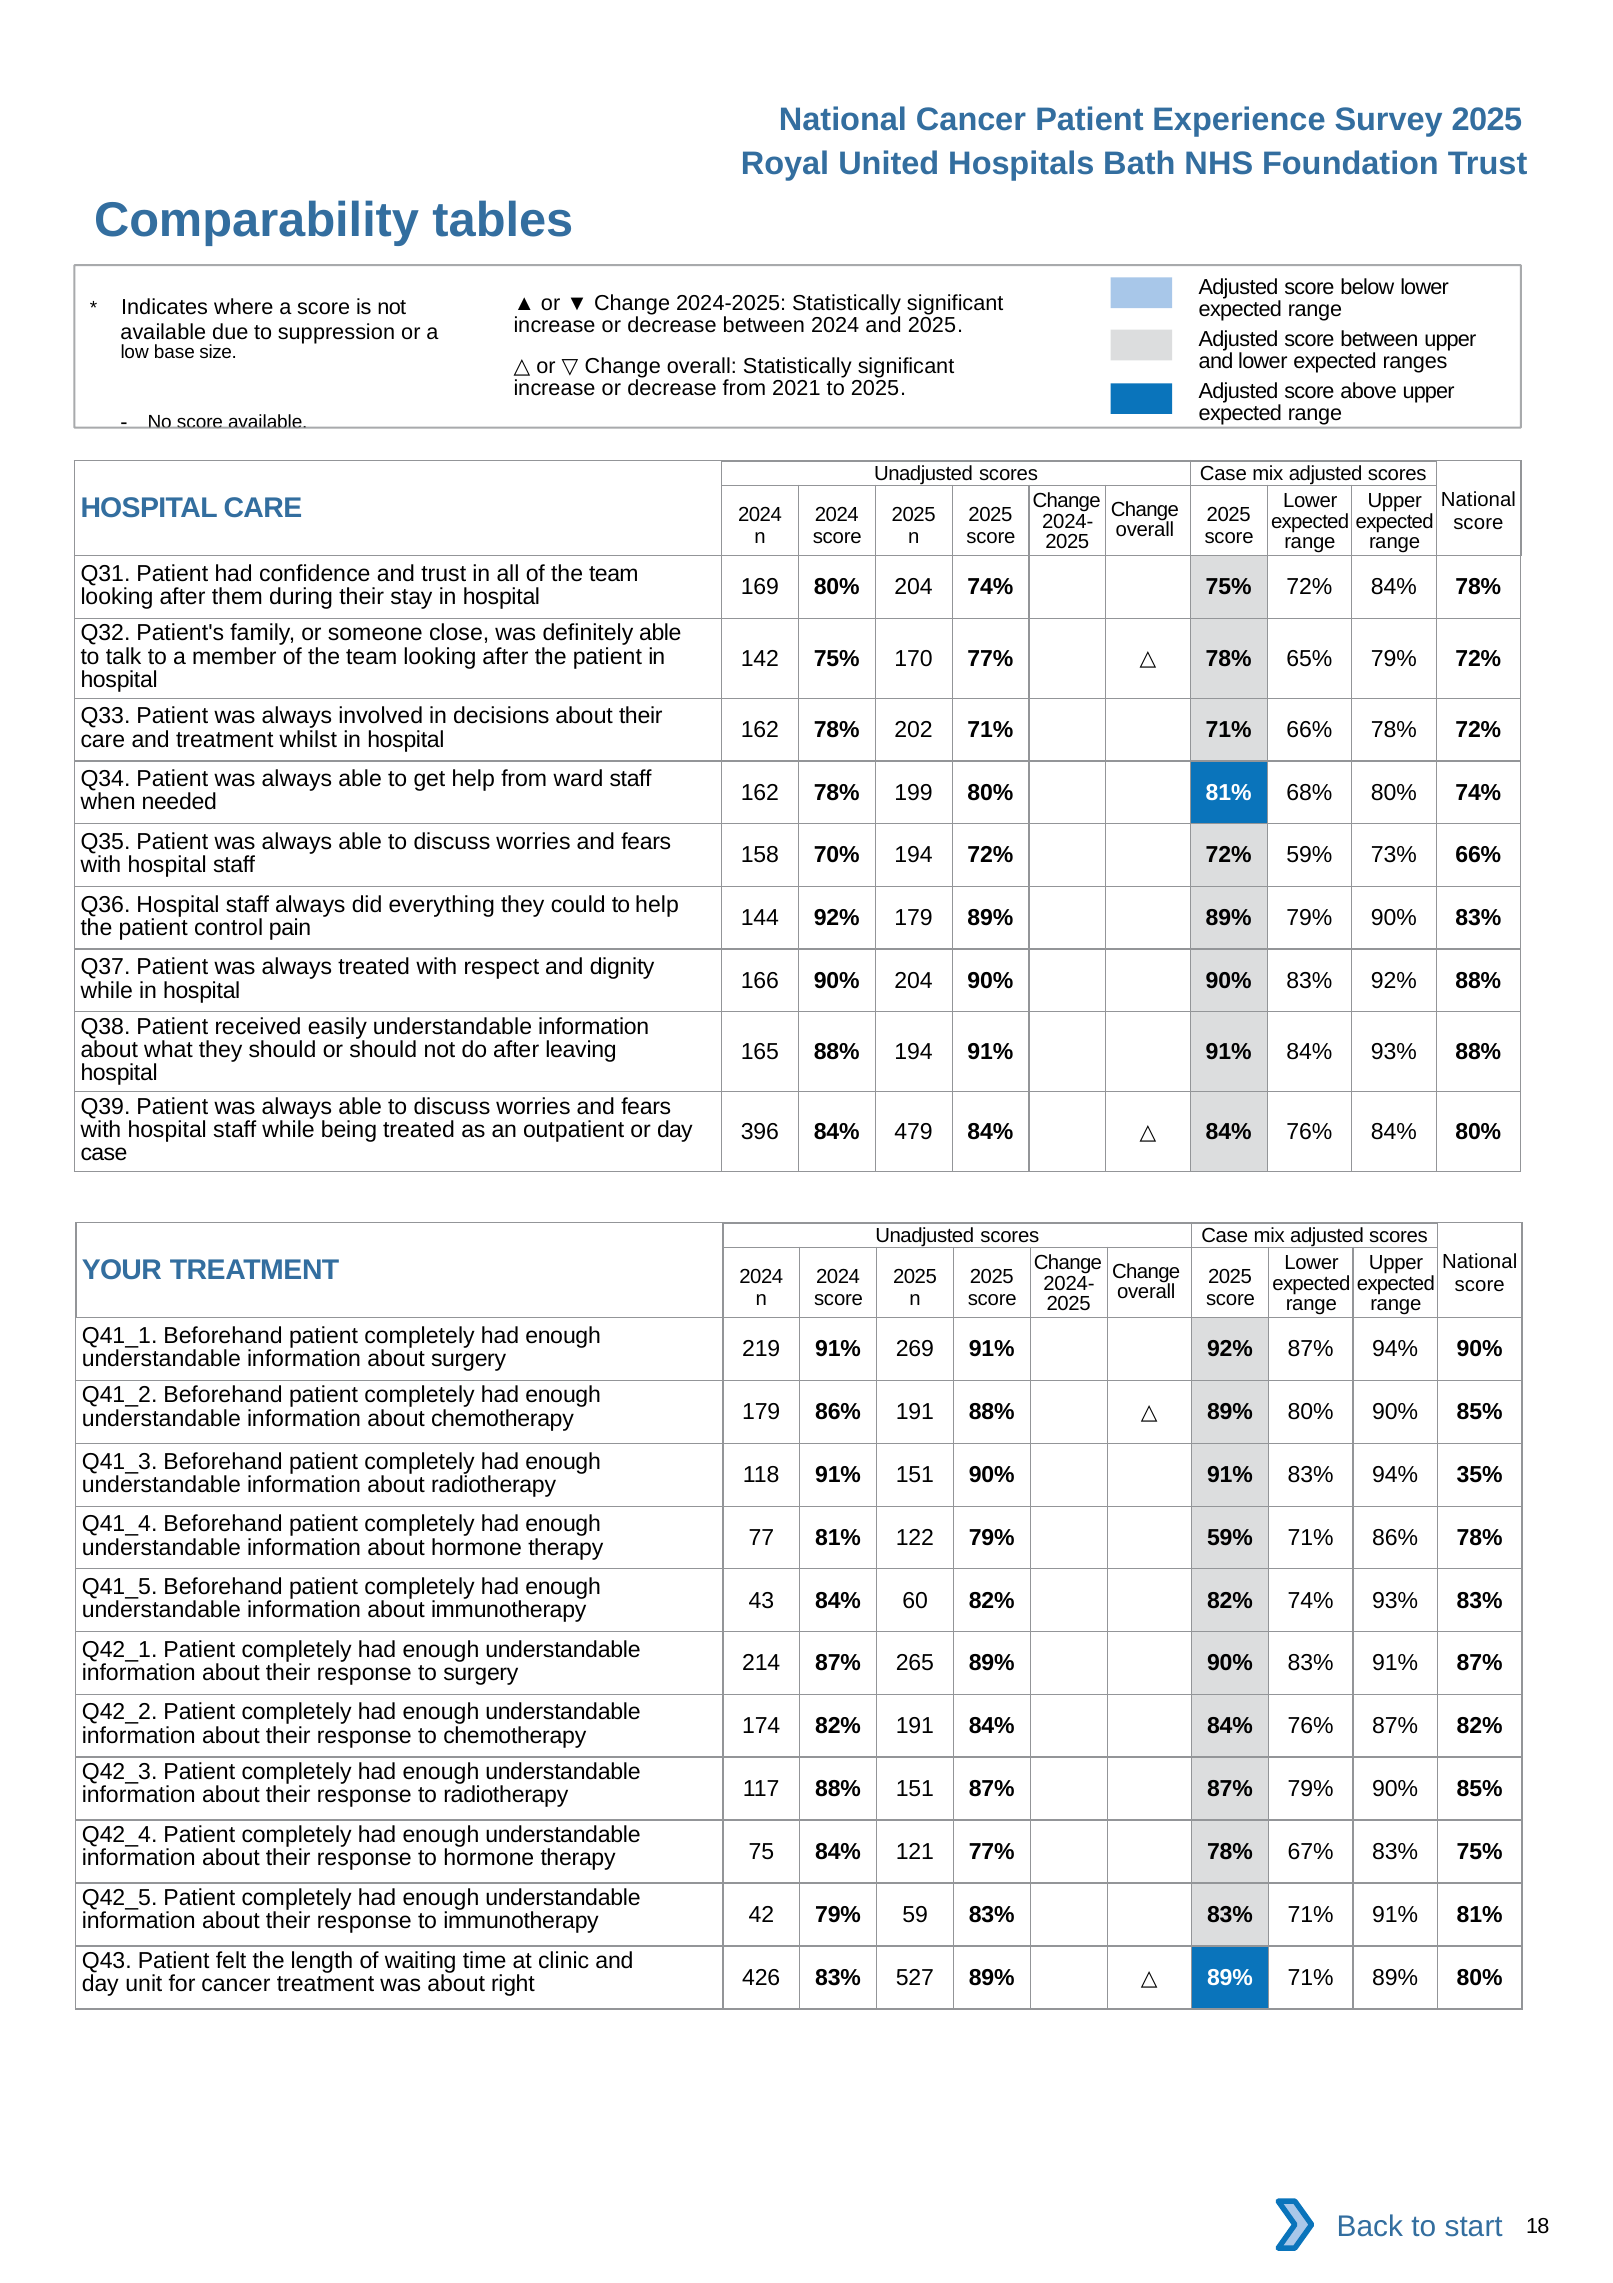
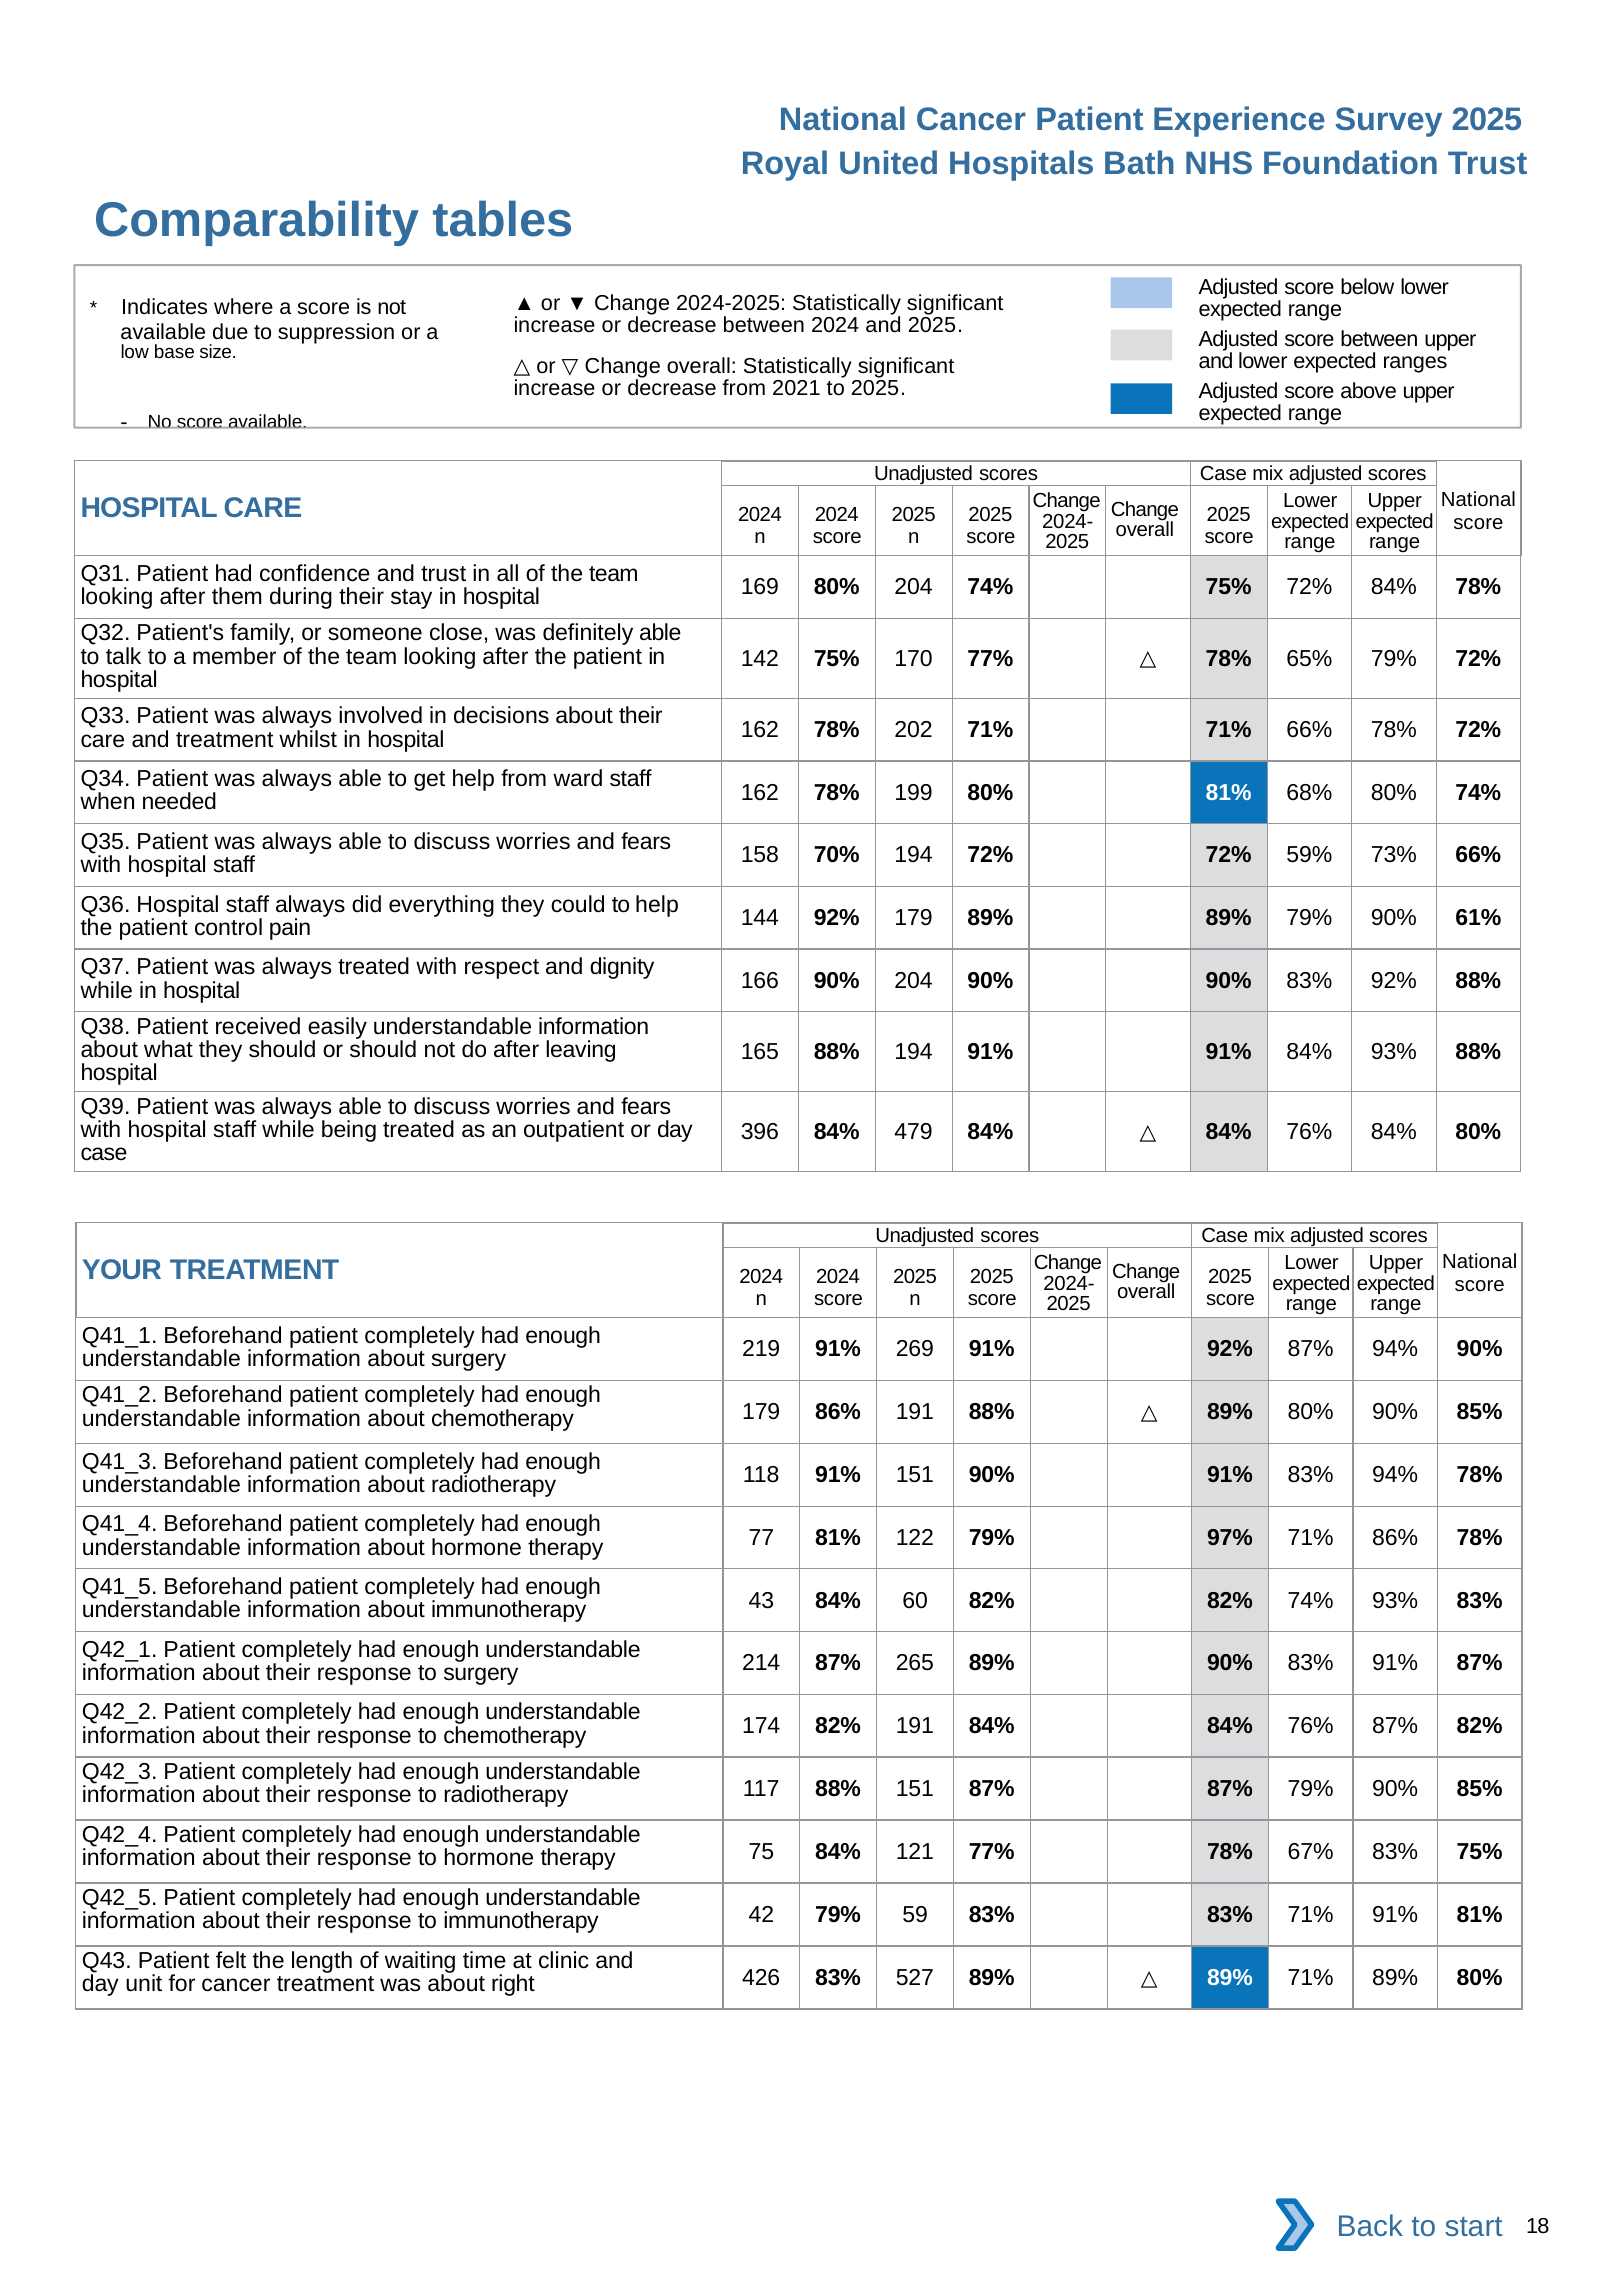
79% 90% 83%: 83% -> 61% (1478, 918)
94% 35%: 35% -> 78% (1480, 1475)
79% 59%: 59% -> 97% (1230, 1538)
